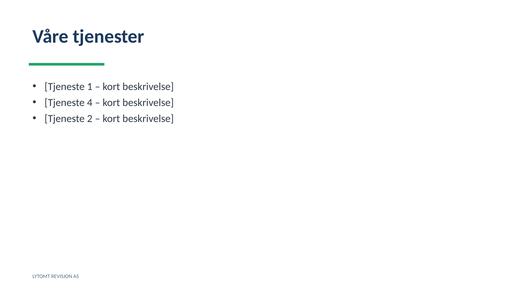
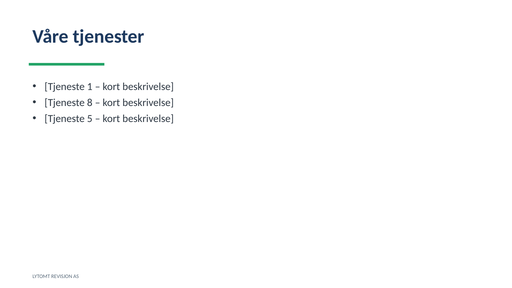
4: 4 -> 8 (90, 103)
2: 2 -> 5 (90, 119)
